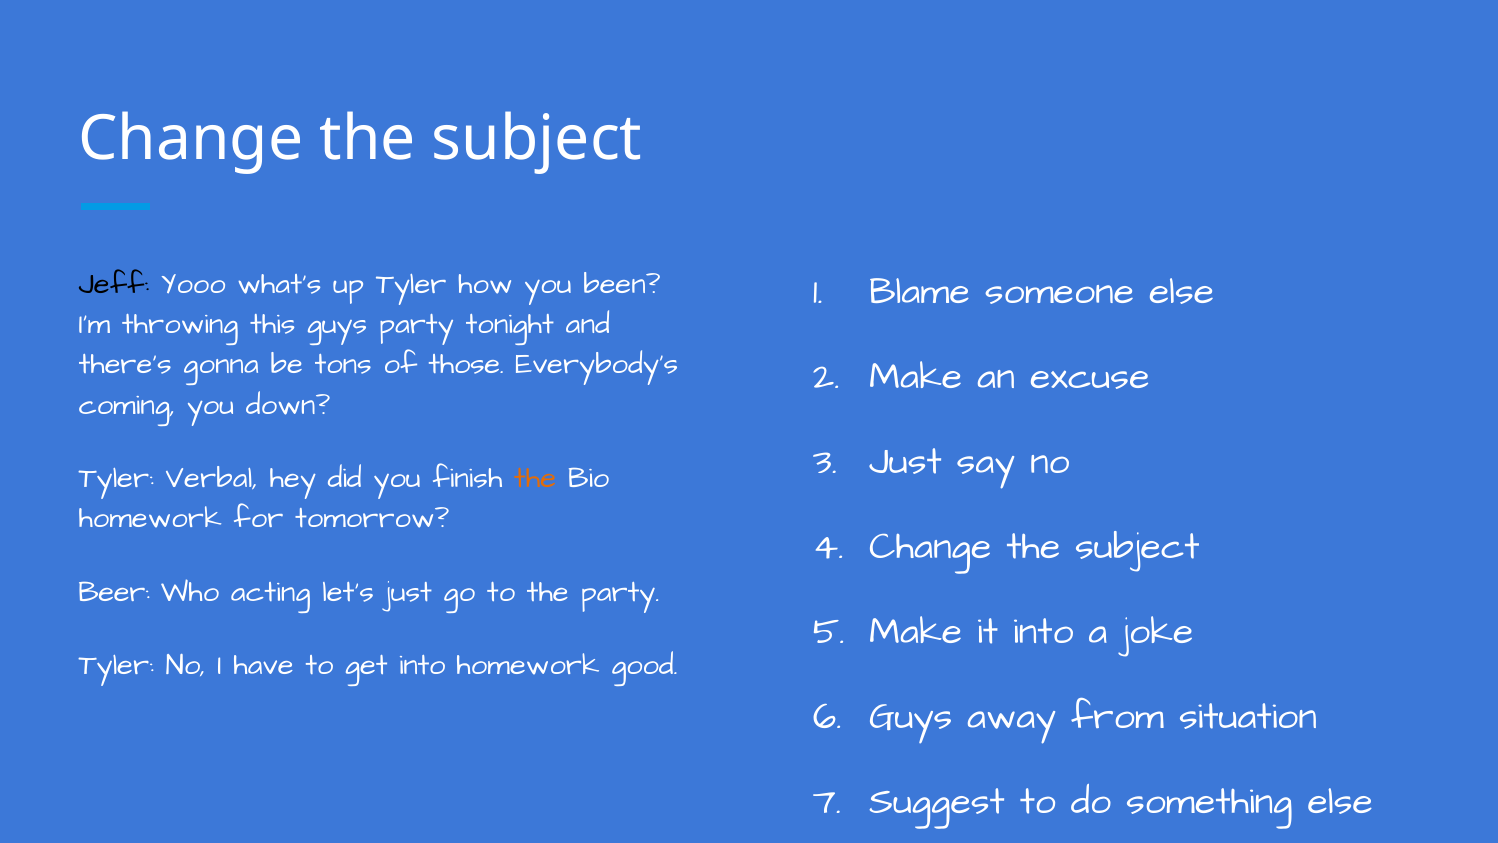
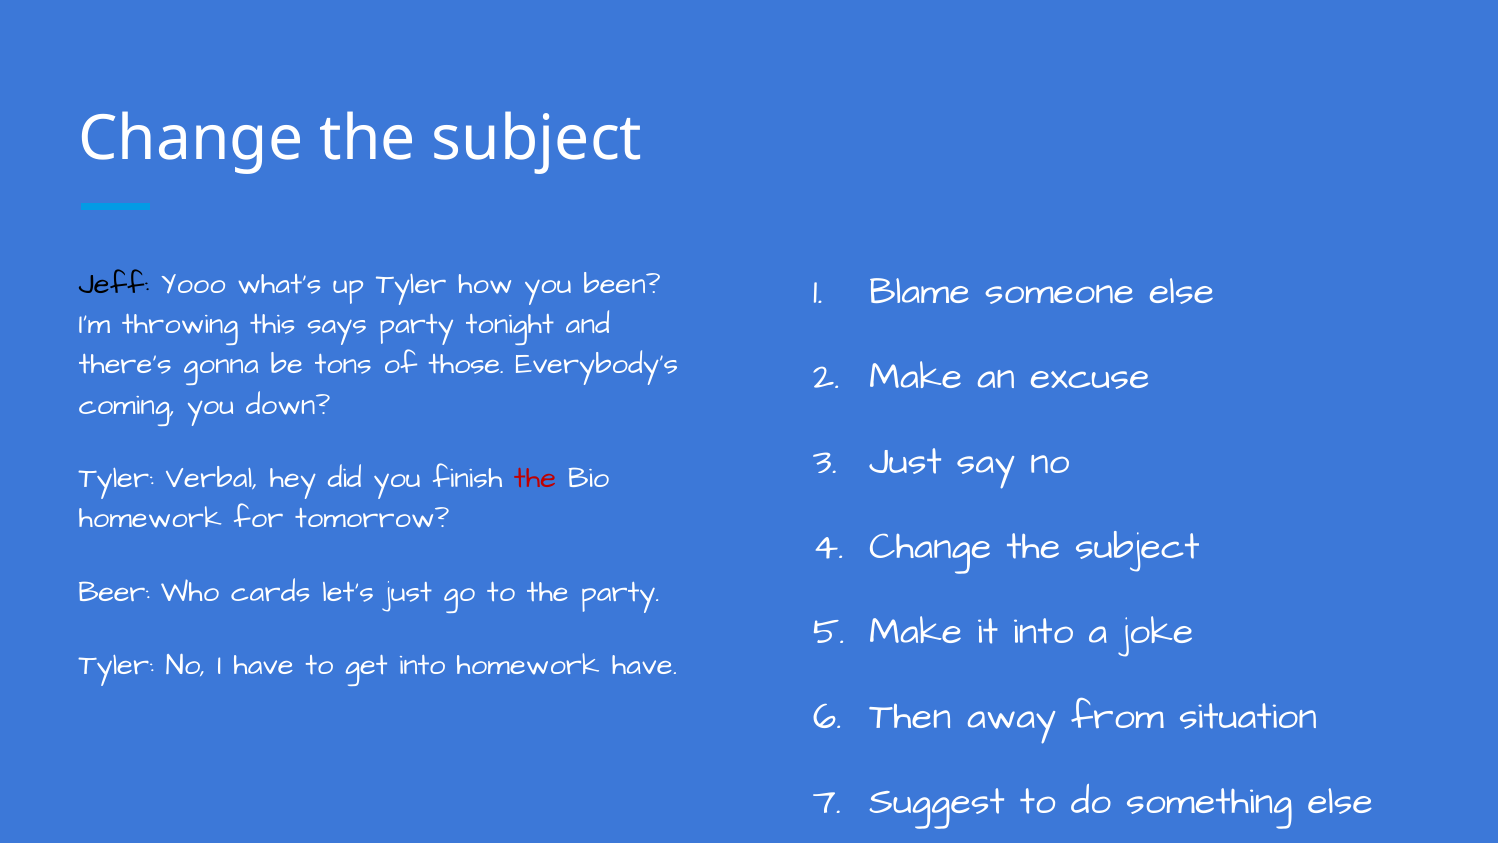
this guys: guys -> says (337, 324)
the colour: orange -> red (535, 478)
acting: acting -> cards (271, 591)
homework good: good -> have (644, 665)
Guys: Guys -> Then (910, 715)
